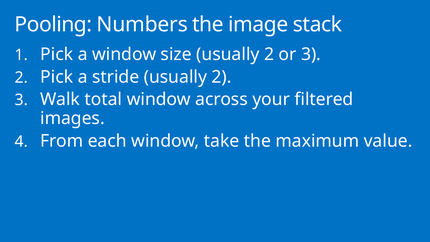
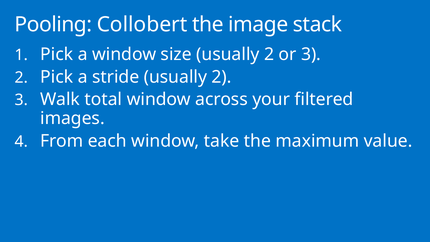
Numbers: Numbers -> Collobert (142, 25)
